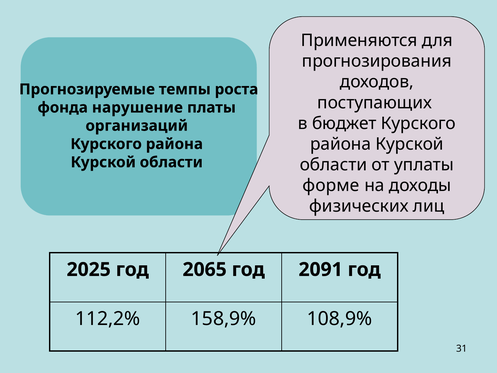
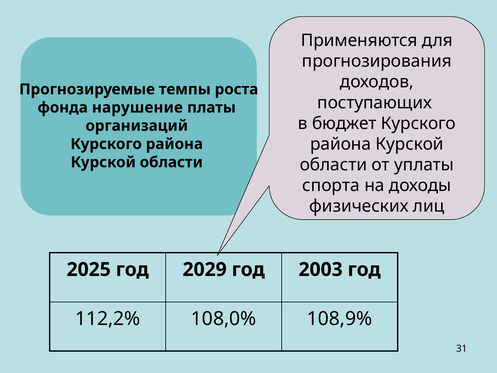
форме: форме -> спорта (331, 185)
2065: 2065 -> 2029 (205, 269)
2091: 2091 -> 2003 (321, 269)
158,9%: 158,9% -> 108,0% (224, 318)
